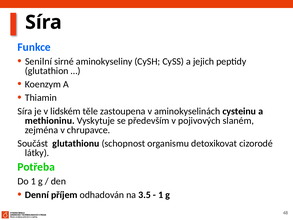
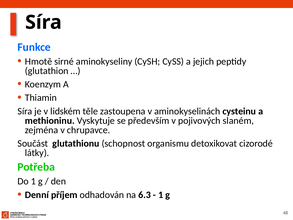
Senilní: Senilní -> Hmotě (39, 61)
3.5: 3.5 -> 6.3 (145, 195)
